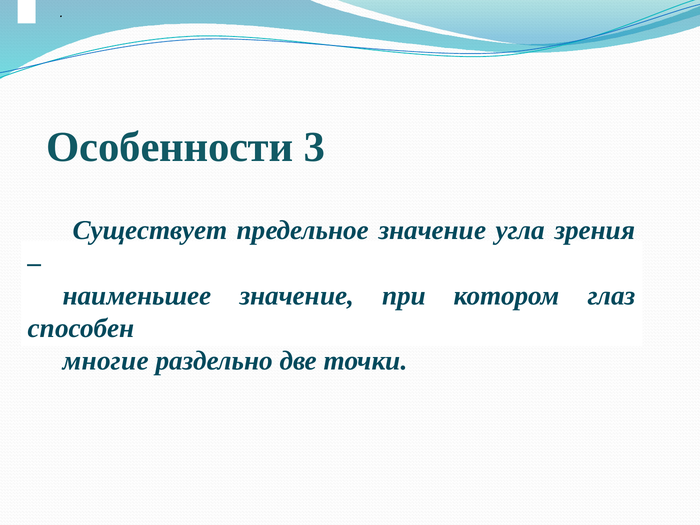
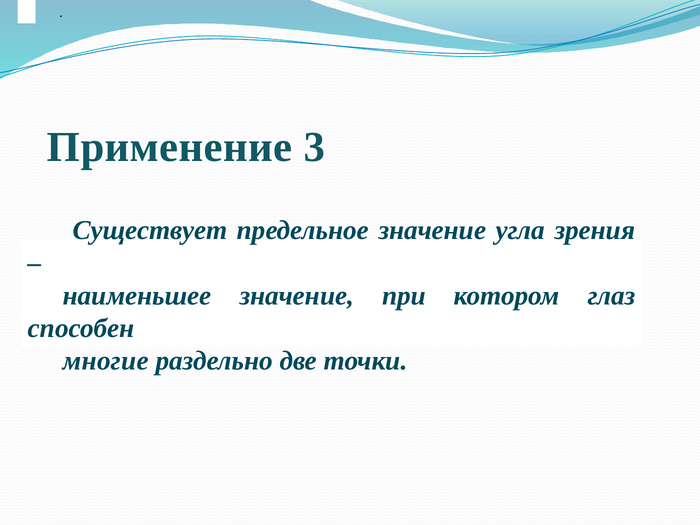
Особенности: Особенности -> Применение (170, 147)
